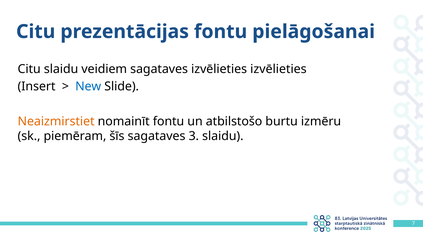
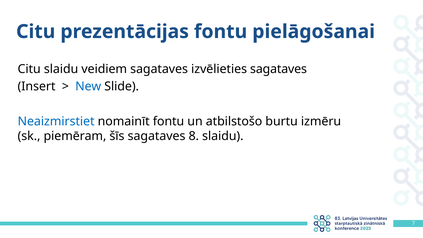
izvēlieties izvēlieties: izvēlieties -> sagataves (279, 69)
Neaizmirstiet colour: orange -> blue (56, 121)
3: 3 -> 8 (194, 136)
